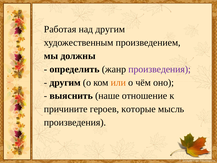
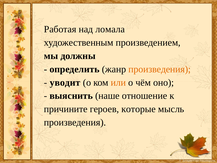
над другим: другим -> ломала (110, 29)
произведения colour: purple -> orange (160, 69)
другим: другим -> уводит (65, 82)
